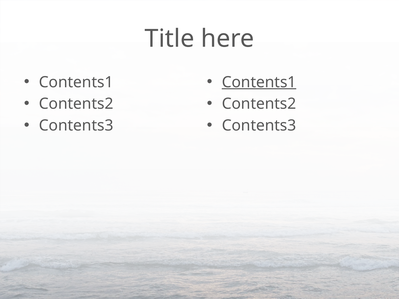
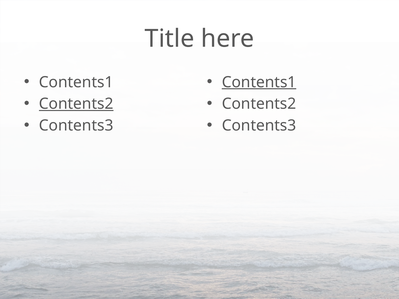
Contents2 underline: none -> present (76, 104)
